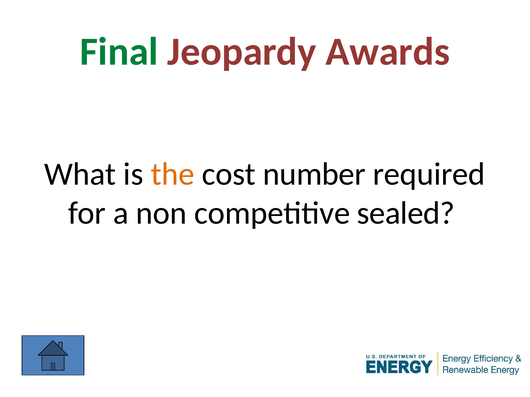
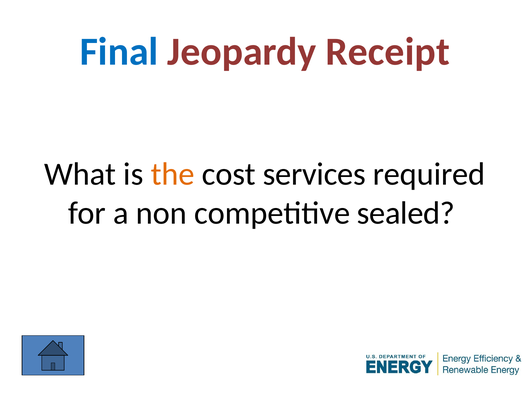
Final colour: green -> blue (119, 52)
Awards: Awards -> Receipt (388, 52)
number: number -> services (314, 174)
